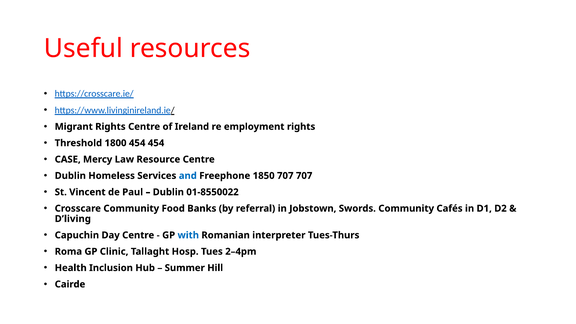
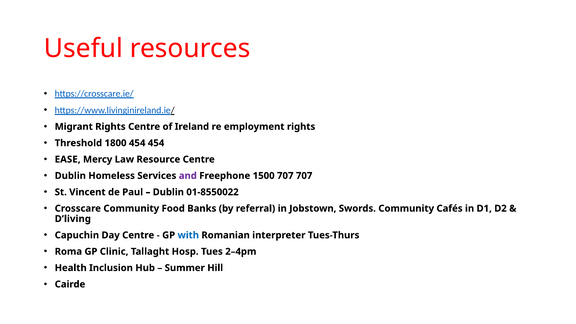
CASE: CASE -> EASE (68, 159)
and colour: blue -> purple (188, 176)
1850: 1850 -> 1500 (264, 176)
